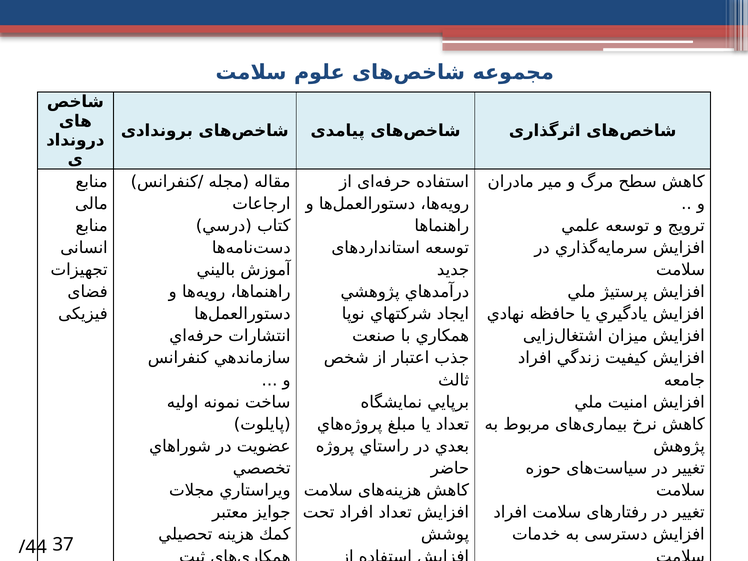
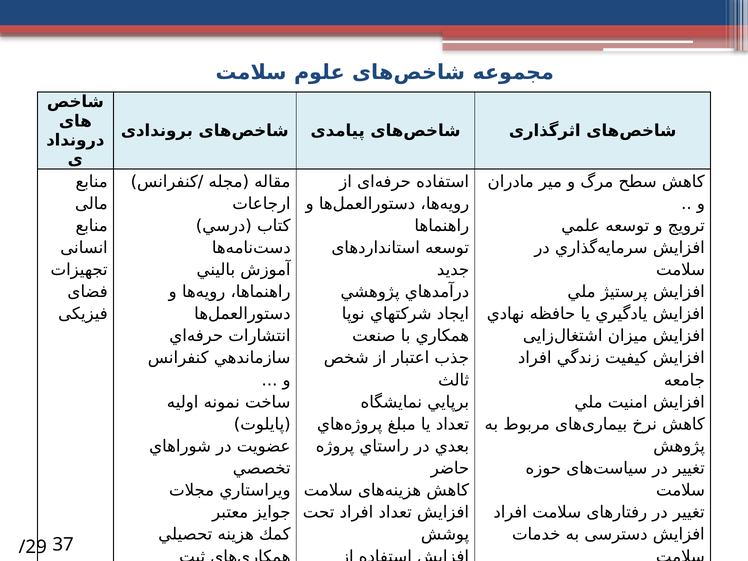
/44: /44 -> /29 (33, 547)
